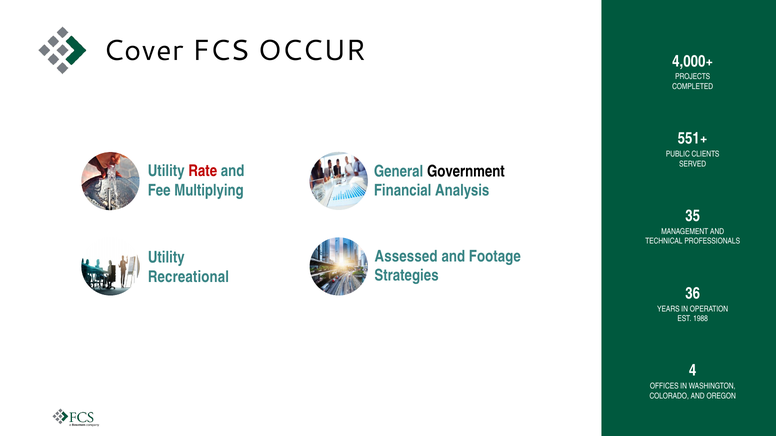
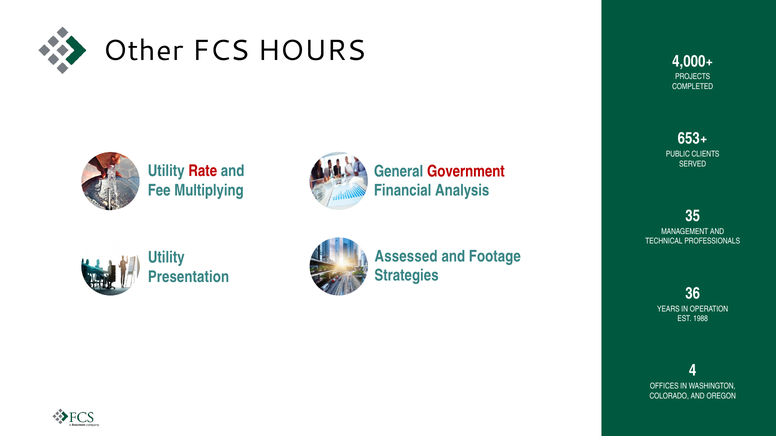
Cover: Cover -> Other (143, 51)
OCCUR: OCCUR -> HOURS (312, 51)
551+: 551+ -> 653+ (693, 139)
Government colour: black -> red (466, 171)
Recreational: Recreational -> Presentation (189, 277)
